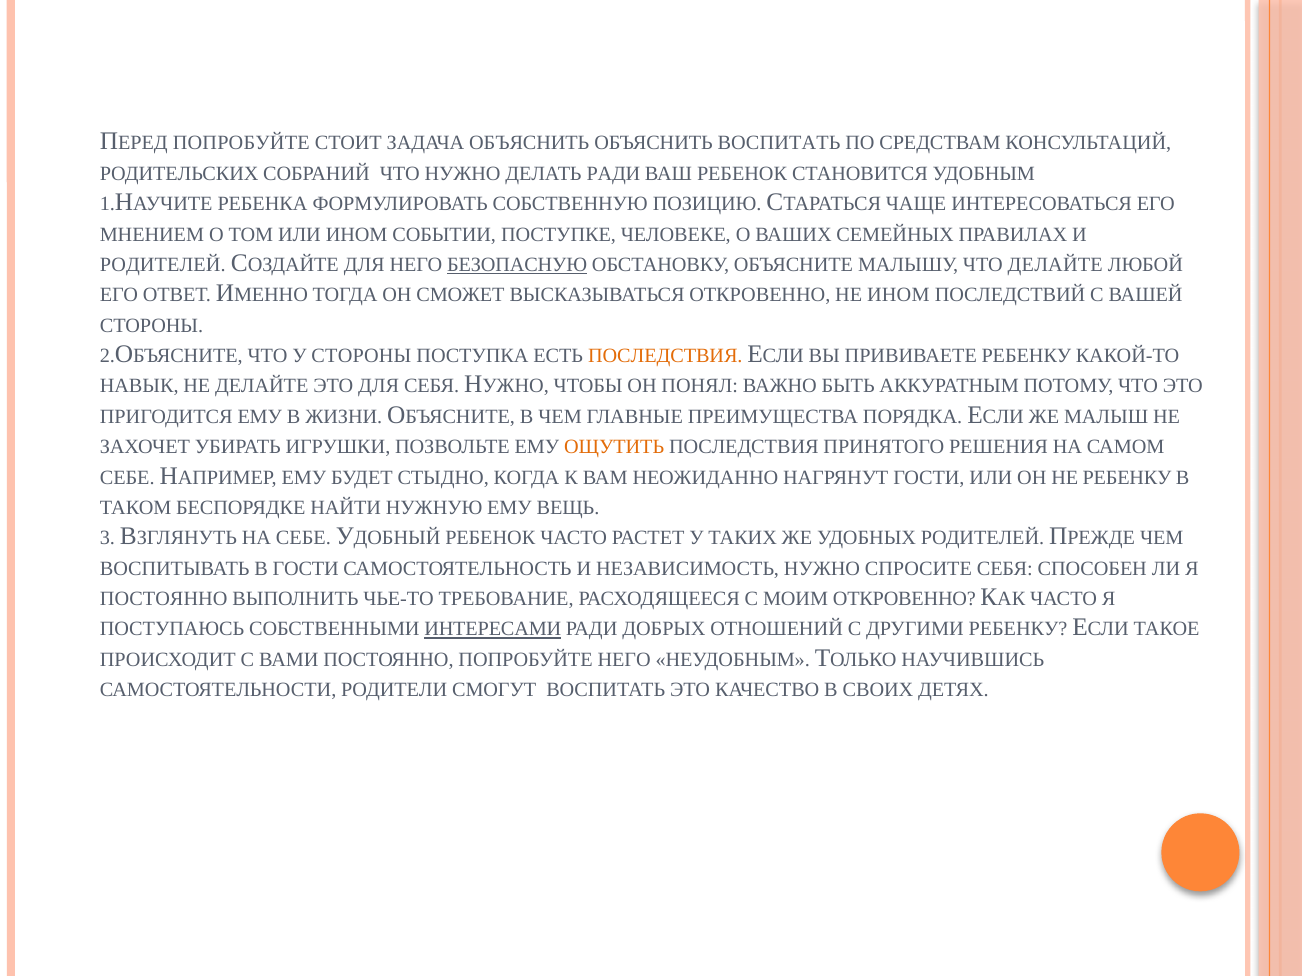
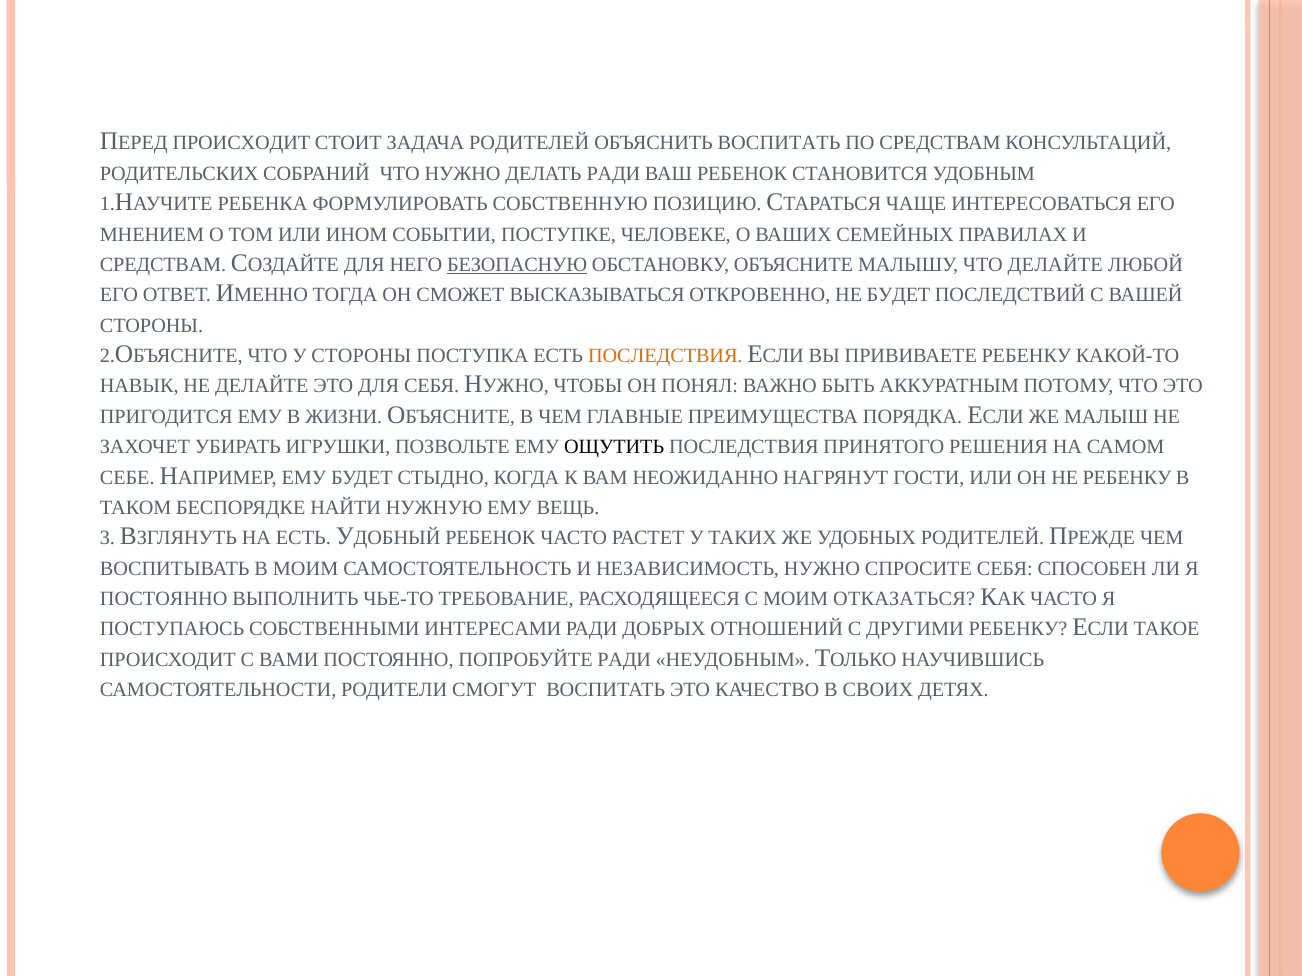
ПОПРОБУЙТЕ: ПОПРОБУЙТЕ -> ПРОИСХОДИТ (241, 143)
ЗАДАЧА ОБЪЯСНИТЬ: ОБЪЯСНИТЬ -> РОДИТЕЛЕЙ (529, 143)
РОДИТЕЛЕЙ: РОДИТЕЛЕЙ -> СРЕДСТВАМ (163, 265)
НЕ ИНОМ: ИНОМ -> БУДЕТ (898, 295)
ОЩУТИТЬ colour: orange -> black (614, 447)
НА СЕБЕ: СЕБЕ -> ЕСТЬ (303, 538)
В ГОСТИ: ГОСТИ -> МОИМ (306, 569)
МОИМ ОТКРОВЕННО: ОТКРОВЕННО -> ОТКАЗАТЬСЯ (904, 599)
ИНТЕРЕСАМИ underline: present -> none (493, 630)
ПОПРОБУЙТЕ НЕГО: НЕГО -> РАДИ (624, 660)
